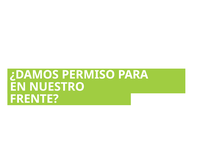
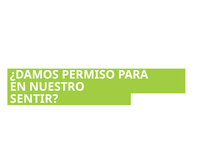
FRENTE: FRENTE -> SENTIR (34, 99)
